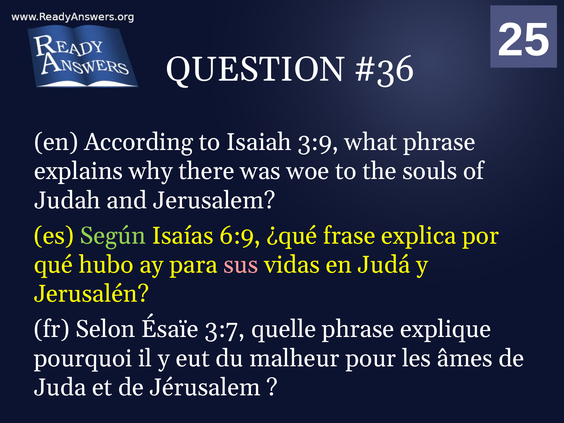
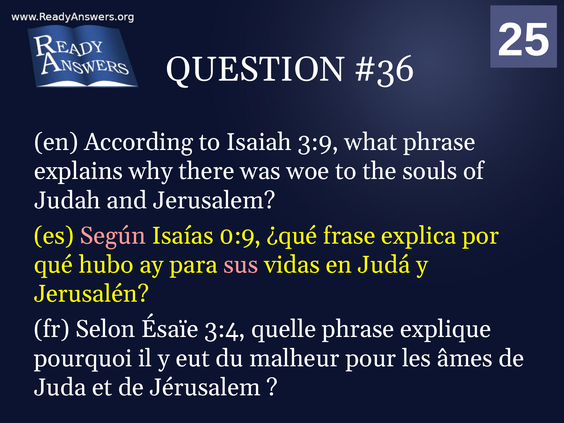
Según colour: light green -> pink (113, 236)
6:9: 6:9 -> 0:9 (240, 236)
3:7: 3:7 -> 3:4 (225, 329)
